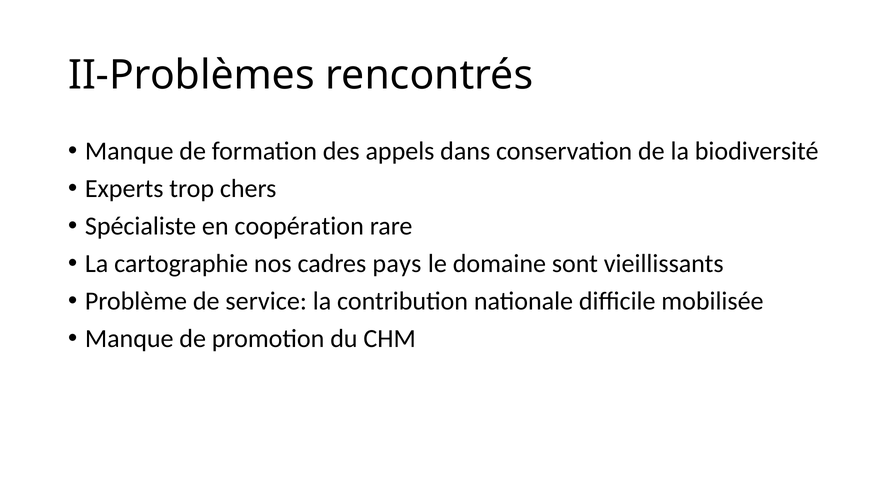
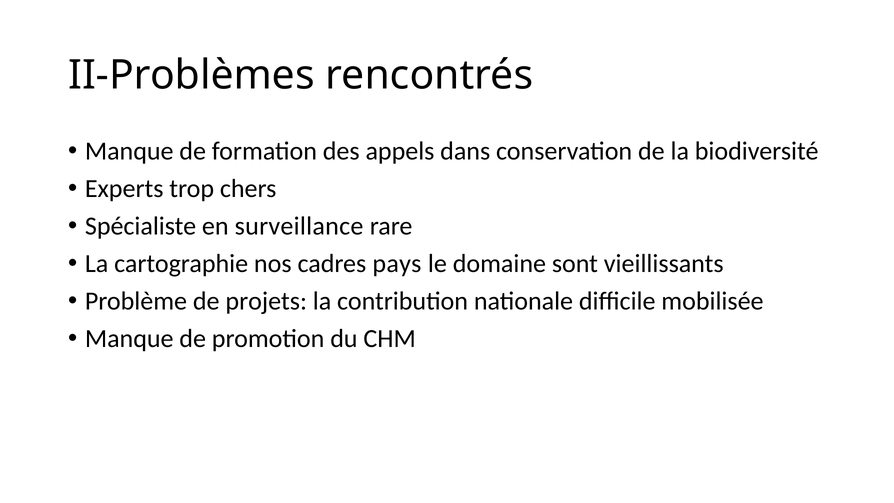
coopération: coopération -> surveillance (299, 226)
service: service -> projets (266, 301)
